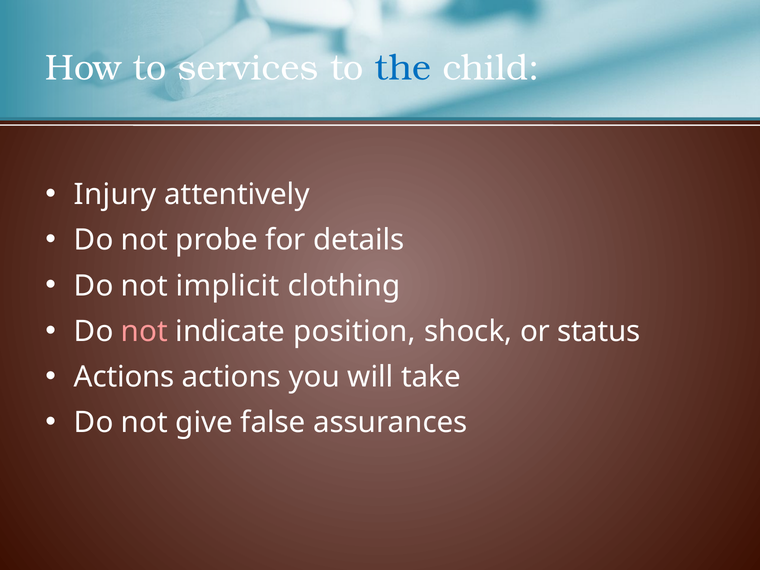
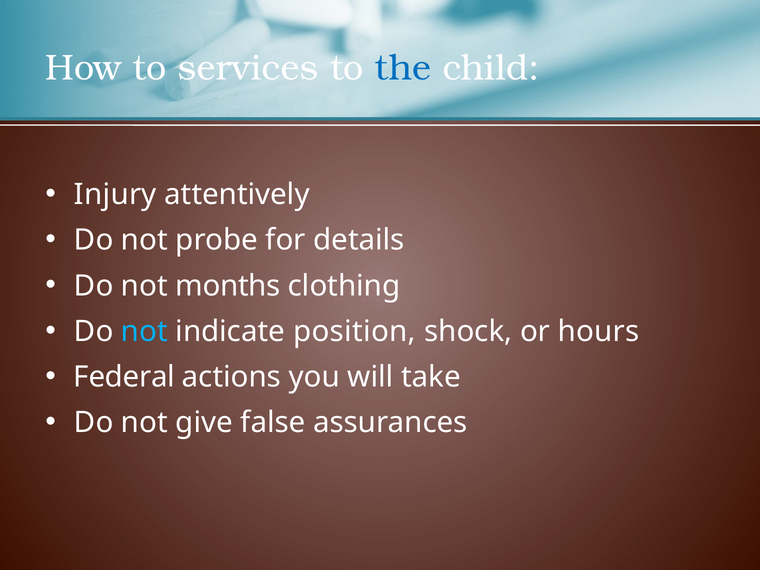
implicit: implicit -> months (228, 286)
not colour: pink -> light blue (144, 331)
status: status -> hours (598, 331)
Actions: Actions -> Federal (124, 377)
